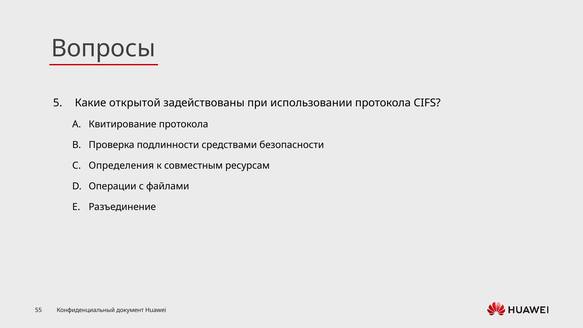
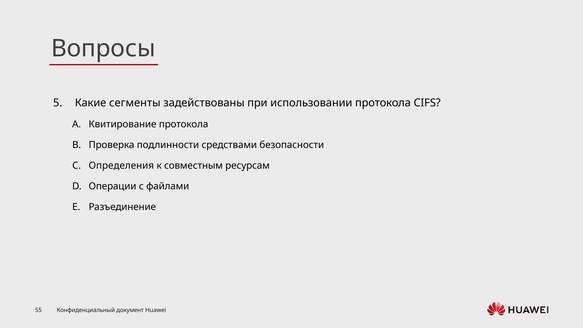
открытой: открытой -> сегменты (135, 103)
